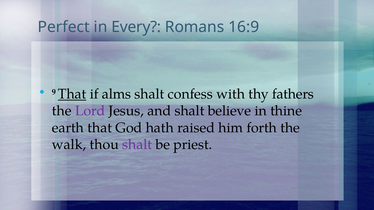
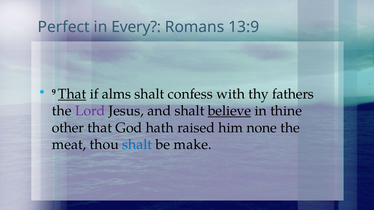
16:9: 16:9 -> 13:9 (244, 27)
believe underline: none -> present (229, 111)
earth: earth -> other (68, 128)
forth: forth -> none (262, 128)
walk: walk -> meat (69, 145)
shalt colour: purple -> blue (137, 145)
priest: priest -> make (193, 145)
